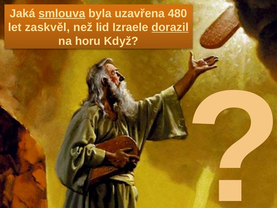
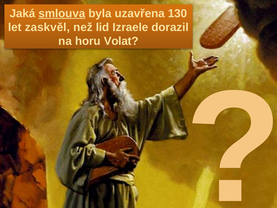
480: 480 -> 130 (178, 13)
dorazil underline: present -> none (170, 27)
Když: Když -> Volat (121, 41)
